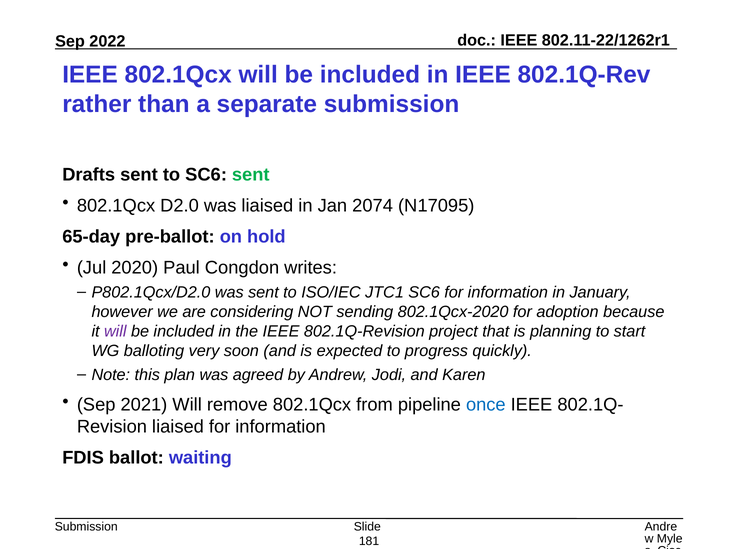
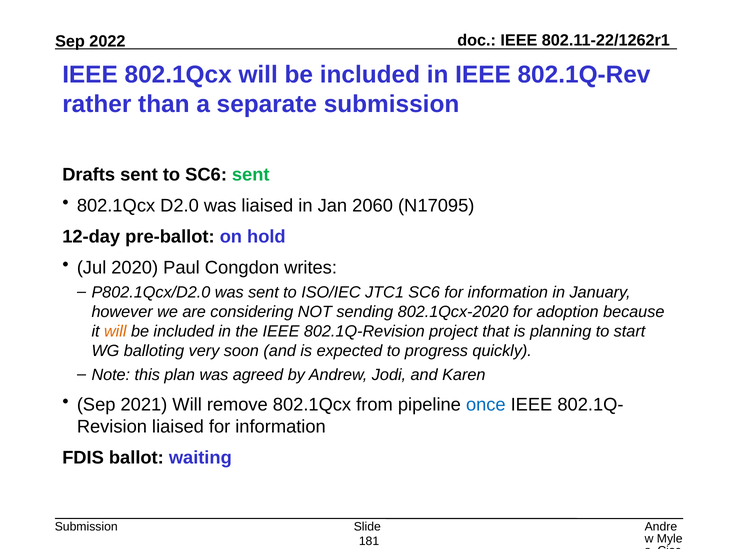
2074: 2074 -> 2060 (373, 206)
65-day: 65-day -> 12-day (91, 237)
will colour: purple -> orange (115, 332)
